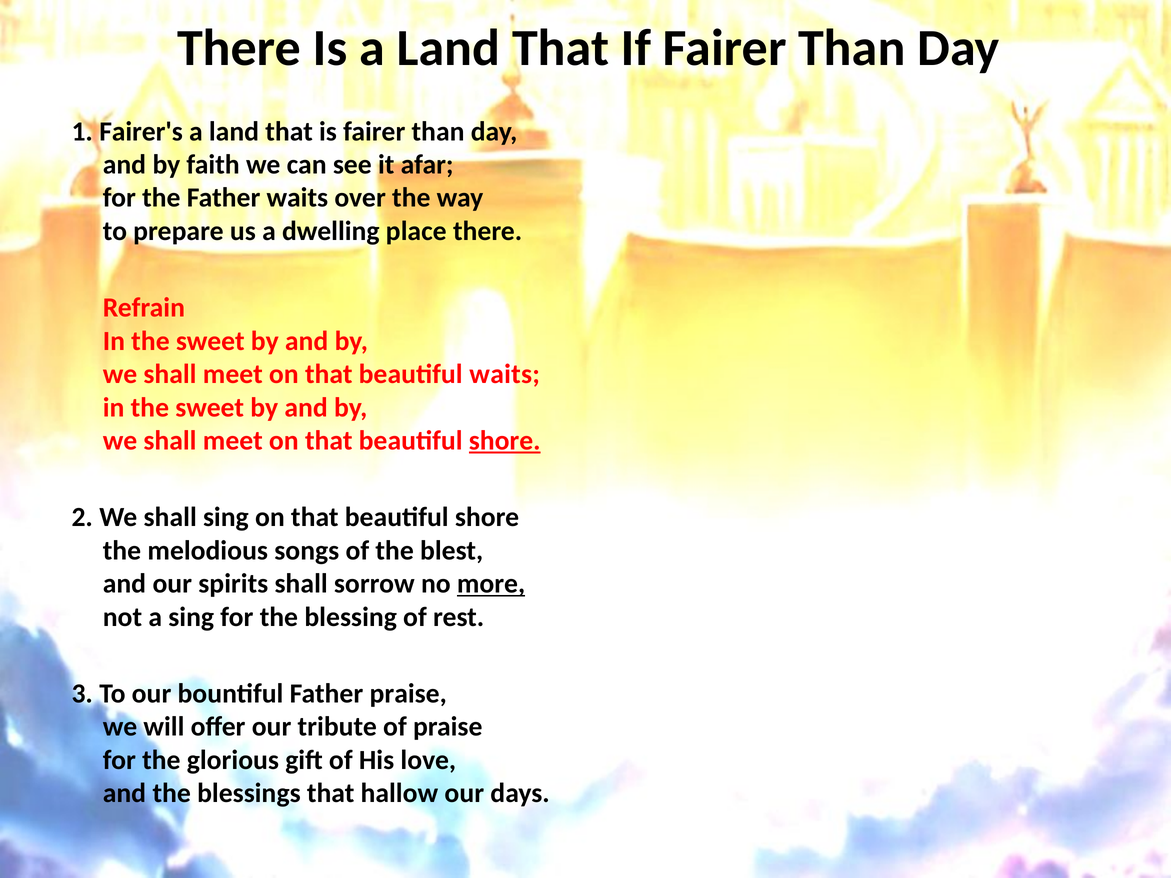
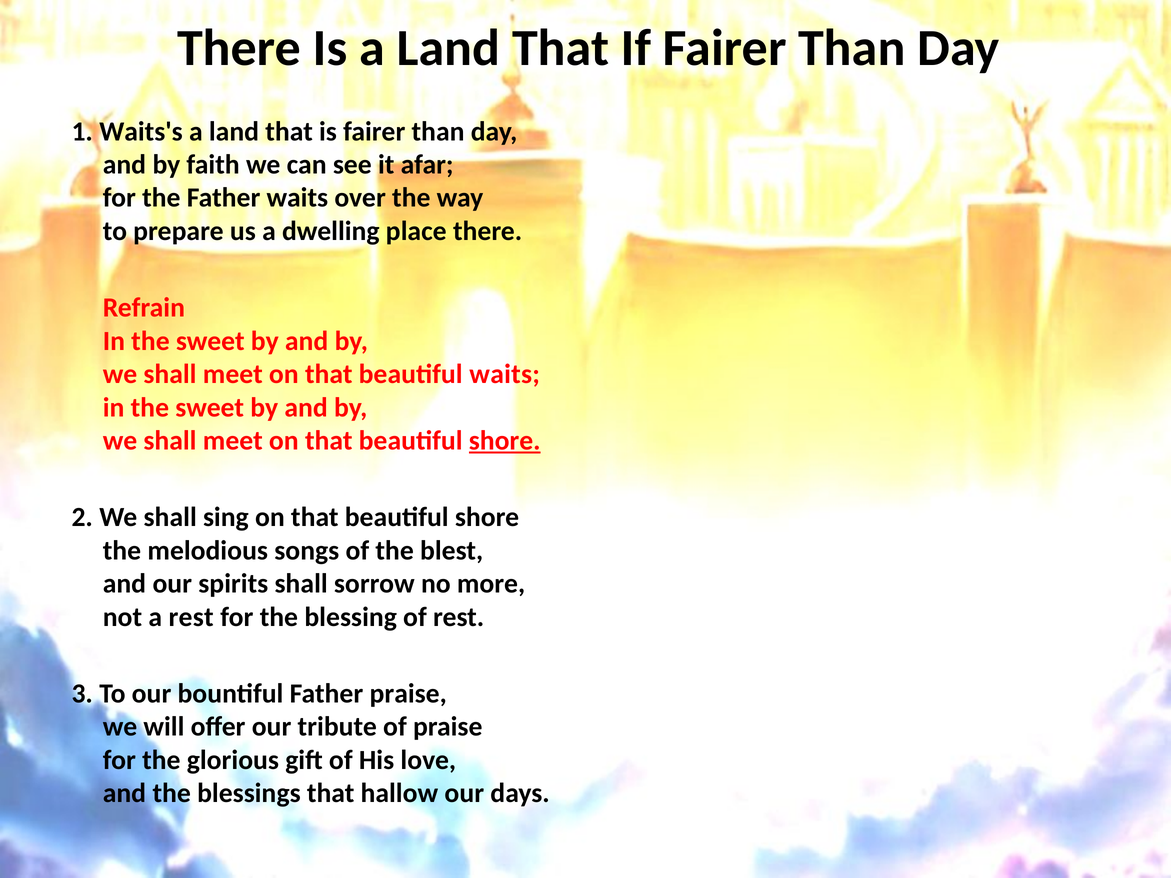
Fairer's: Fairer's -> Waits's (141, 132)
more underline: present -> none (491, 584)
a sing: sing -> rest (191, 617)
